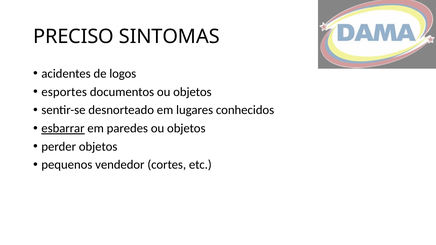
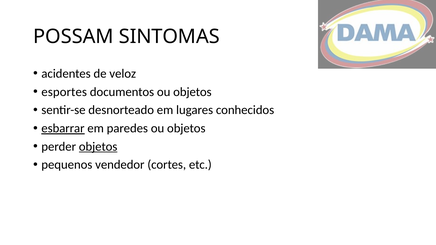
PRECISO: PRECISO -> POSSAM (73, 37)
logos: logos -> veloz (123, 74)
objetos underline: none -> present (98, 147)
